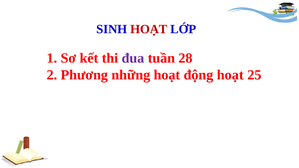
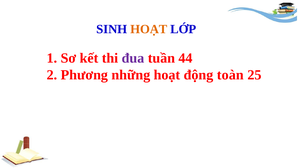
HOẠT colour: red -> orange (149, 29)
28: 28 -> 44 (186, 58)
động hoạt: hoạt -> toàn (230, 75)
